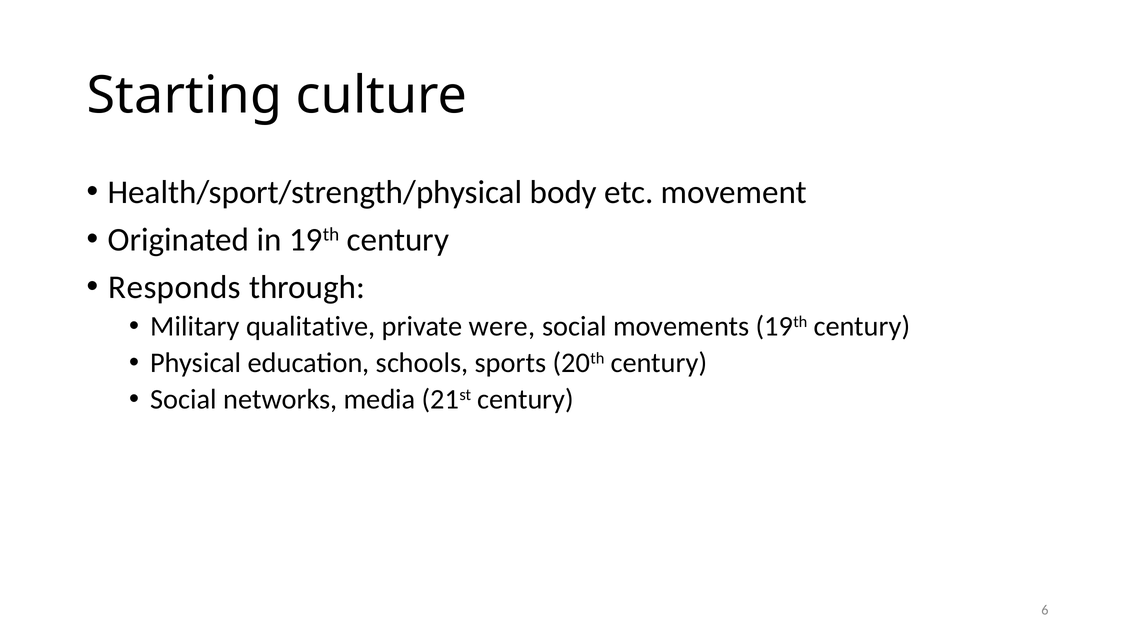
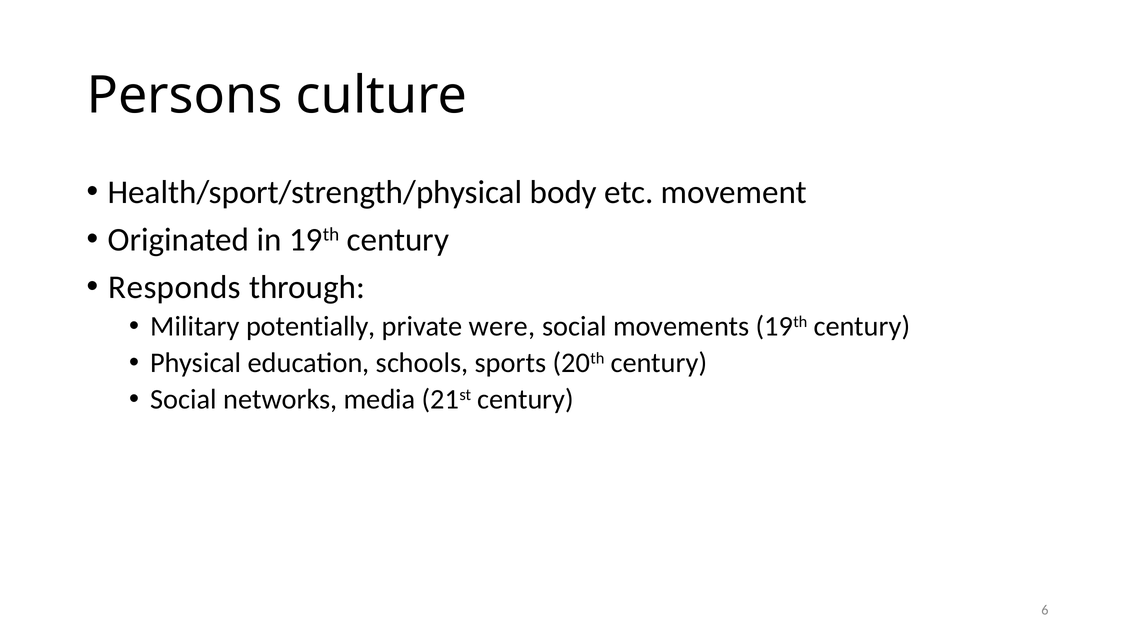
Starting: Starting -> Persons (184, 95)
qualitative: qualitative -> potentially (311, 326)
